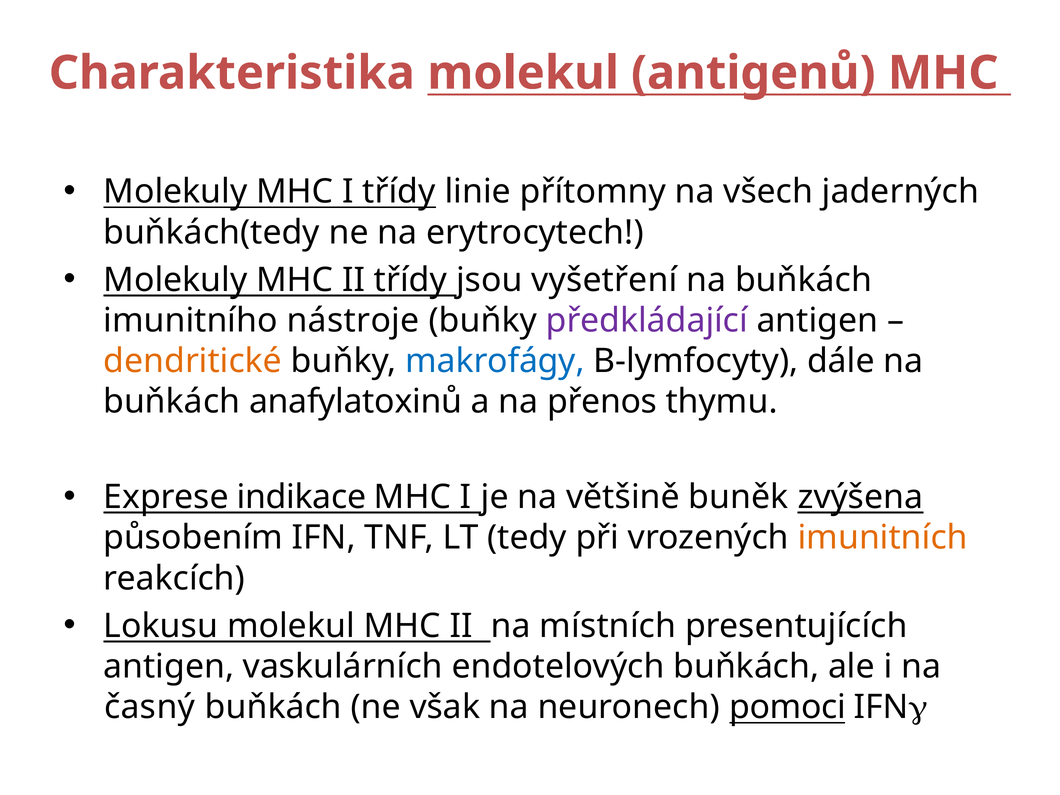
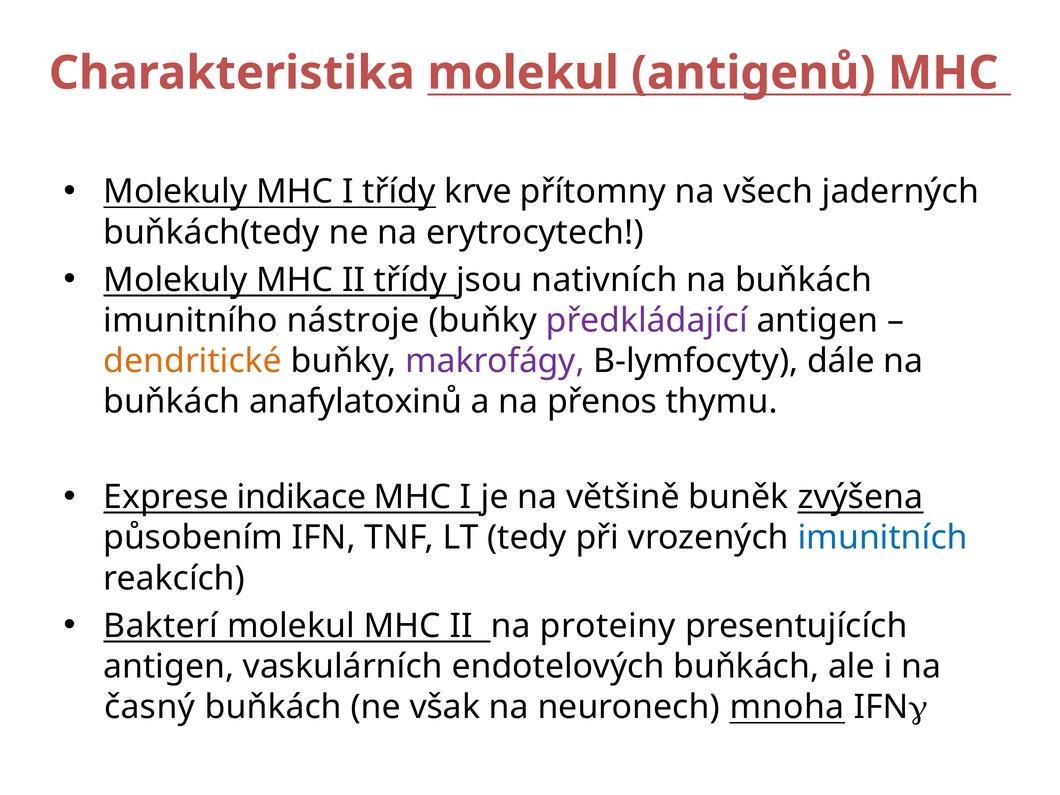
linie: linie -> krve (478, 192)
vyšetření: vyšetření -> nativních (604, 280)
makrofágy colour: blue -> purple (495, 361)
imunitních colour: orange -> blue (883, 538)
Lokusu: Lokusu -> Bakterí (161, 626)
místních: místních -> proteiny (608, 626)
pomoci: pomoci -> mnoha (787, 707)
